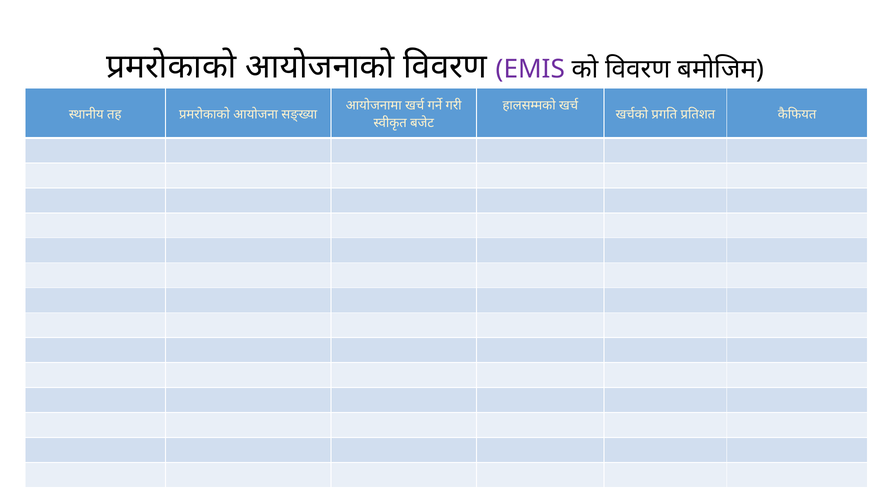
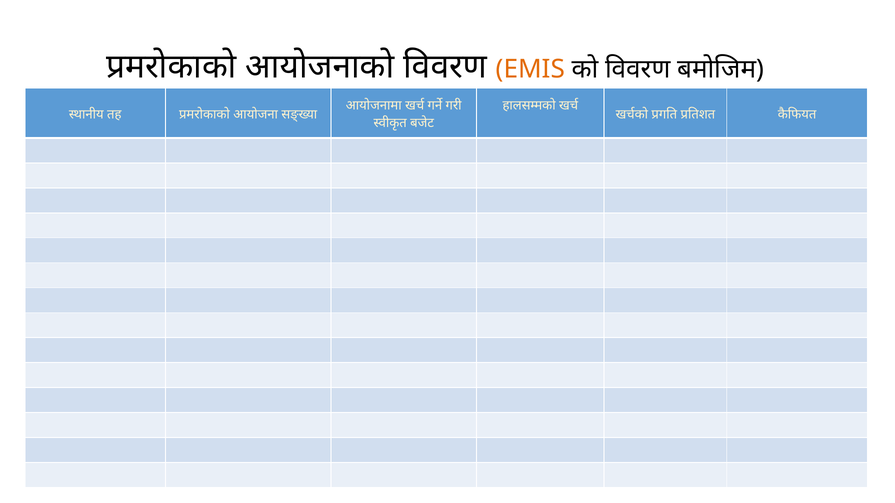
EMIS colour: purple -> orange (530, 69)
